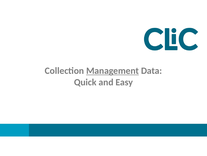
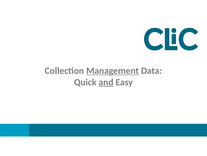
and underline: none -> present (106, 82)
